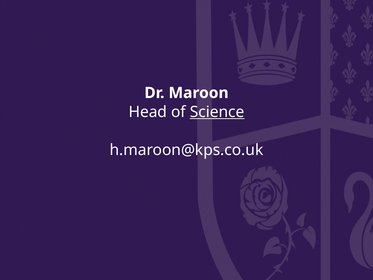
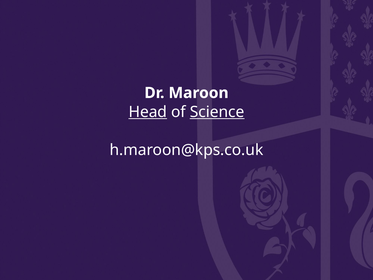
Head underline: none -> present (148, 112)
